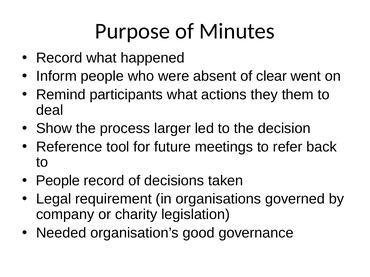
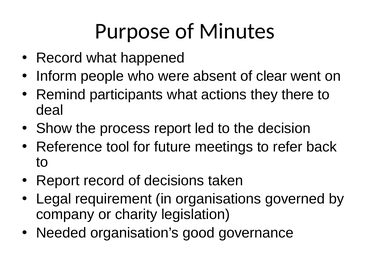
them: them -> there (298, 95)
process larger: larger -> report (173, 129)
People: People -> Report (58, 181)
